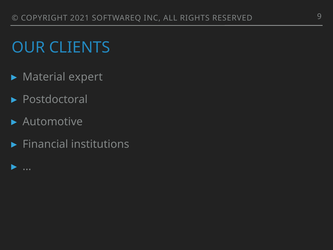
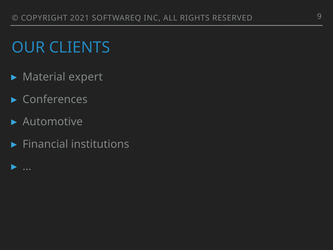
Postdoctoral: Postdoctoral -> Conferences (55, 99)
